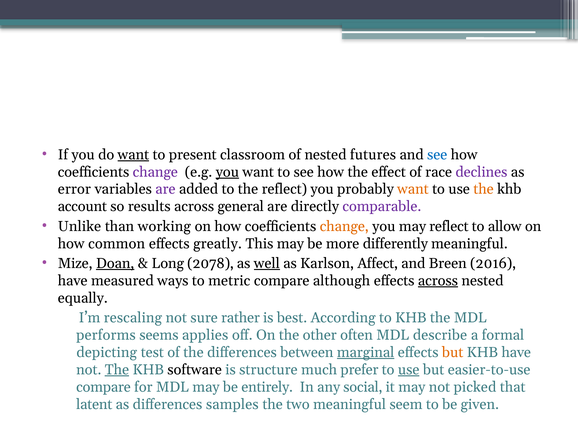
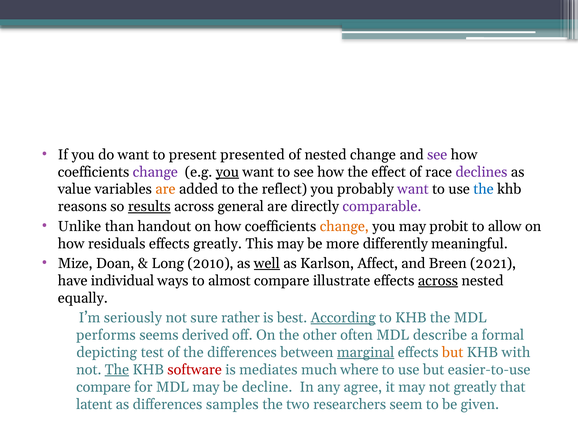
want underline: present -> none (133, 155)
classroom: classroom -> presented (253, 155)
nested futures: futures -> change (373, 155)
see colour: blue -> purple (437, 155)
error: error -> value (74, 189)
are colour: purple -> orange (165, 189)
want colour: orange -> purple (413, 189)
the colour: orange -> blue (484, 189)
account: account -> reasons (82, 207)
results underline: none -> present (149, 207)
working: working -> handout (164, 227)
may reflect: reflect -> probit (449, 227)
common: common -> residuals (117, 244)
Doan underline: present -> none (115, 264)
2078: 2078 -> 2010 (211, 264)
2016: 2016 -> 2021 (493, 264)
measured: measured -> individual (122, 281)
metric: metric -> almost (229, 281)
although: although -> illustrate (342, 281)
rescaling: rescaling -> seriously (133, 318)
According underline: none -> present (343, 318)
applies: applies -> derived (205, 335)
KHB have: have -> with (516, 353)
software colour: black -> red (195, 370)
structure: structure -> mediates (268, 370)
prefer: prefer -> where (359, 370)
use underline: present -> none (409, 370)
entirely: entirely -> decline (267, 387)
social: social -> agree (363, 387)
not picked: picked -> greatly (475, 387)
two meaningful: meaningful -> researchers (350, 405)
